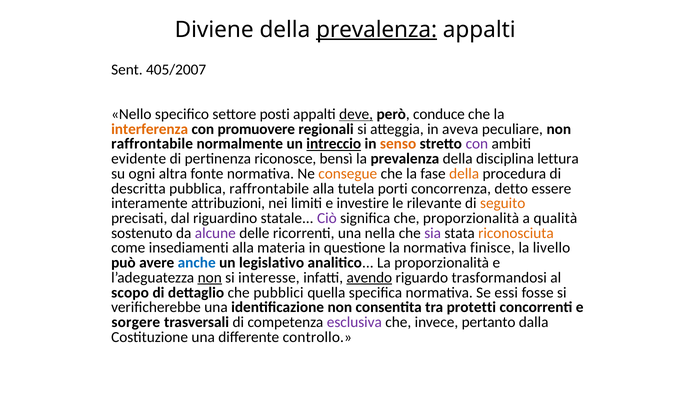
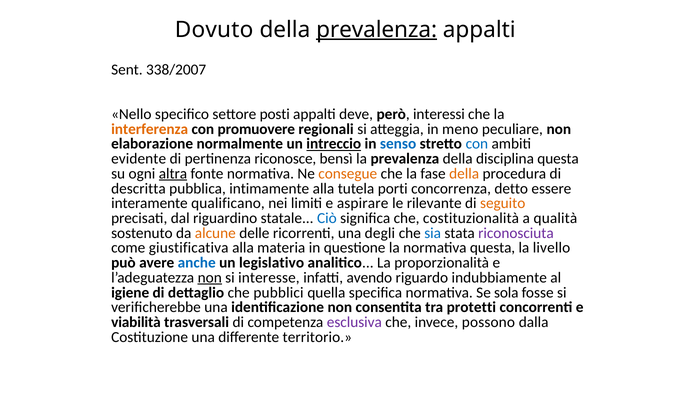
Diviene: Diviene -> Dovuto (214, 30)
405/2007: 405/2007 -> 338/2007 (176, 70)
deve underline: present -> none (356, 114)
conduce: conduce -> interessi (439, 114)
aveva: aveva -> meno (460, 129)
raffrontabile: raffrontabile -> elaborazione (152, 144)
senso colour: orange -> blue (398, 144)
con colour: purple -> blue (477, 144)
disciplina lettura: lettura -> questa (558, 159)
altra underline: none -> present (173, 174)
pubblica raffrontabile: raffrontabile -> intimamente (269, 189)
attribuzioni: attribuzioni -> qualificano (228, 203)
investire: investire -> aspirare (363, 203)
Ciò colour: purple -> blue (327, 218)
che proporzionalità: proporzionalità -> costituzionalità (471, 218)
alcune colour: purple -> orange (215, 233)
nella: nella -> degli (380, 233)
sia colour: purple -> blue (433, 233)
riconosciuta colour: orange -> purple (516, 233)
insediamenti: insediamenti -> giustificativa (189, 248)
normativa finisce: finisce -> questa (493, 248)
avendo underline: present -> none (369, 278)
trasformandosi: trasformandosi -> indubbiamente (499, 278)
scopo: scopo -> igiene (130, 293)
essi: essi -> sola (506, 293)
sorgere: sorgere -> viabilità (136, 322)
pertanto: pertanto -> possono (488, 322)
controllo: controllo -> territorio (317, 337)
